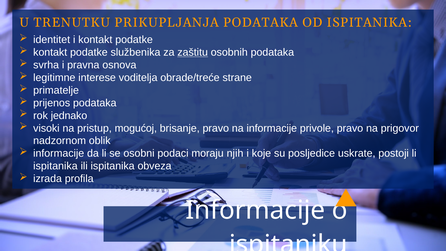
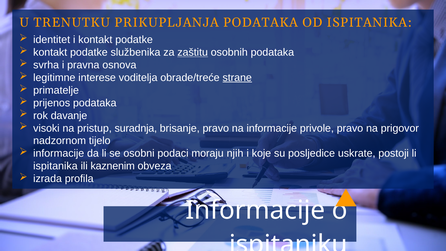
strane underline: none -> present (237, 78)
jednako: jednako -> davanje (69, 116)
mogućoj: mogućoj -> suradnja (136, 128)
oblik: oblik -> tijelo (100, 141)
ili ispitanika: ispitanika -> kaznenim (113, 166)
